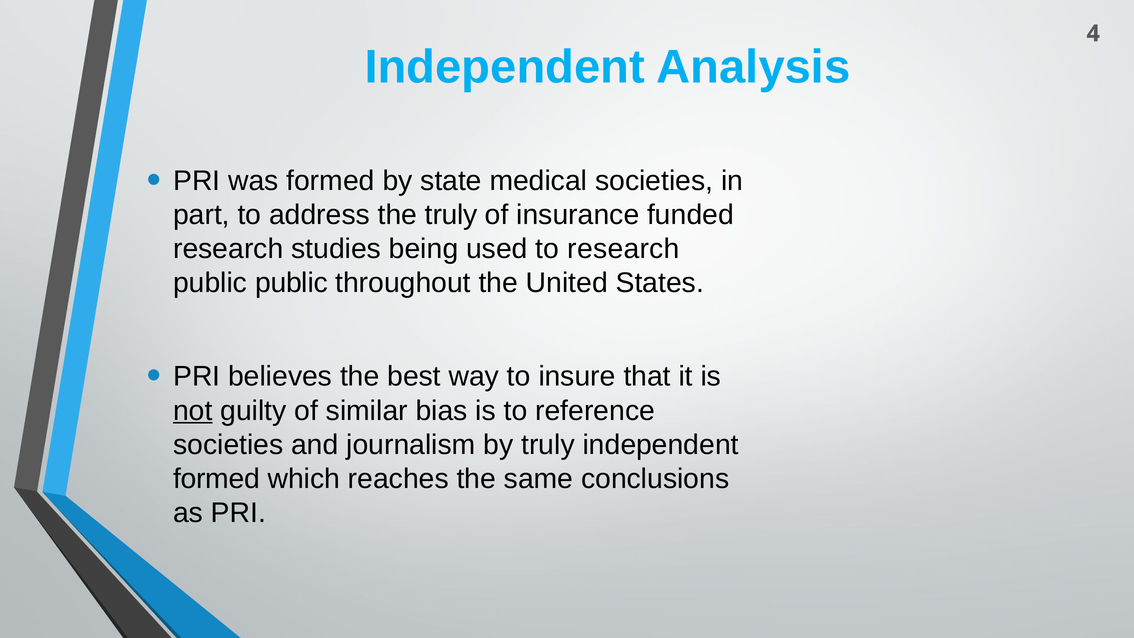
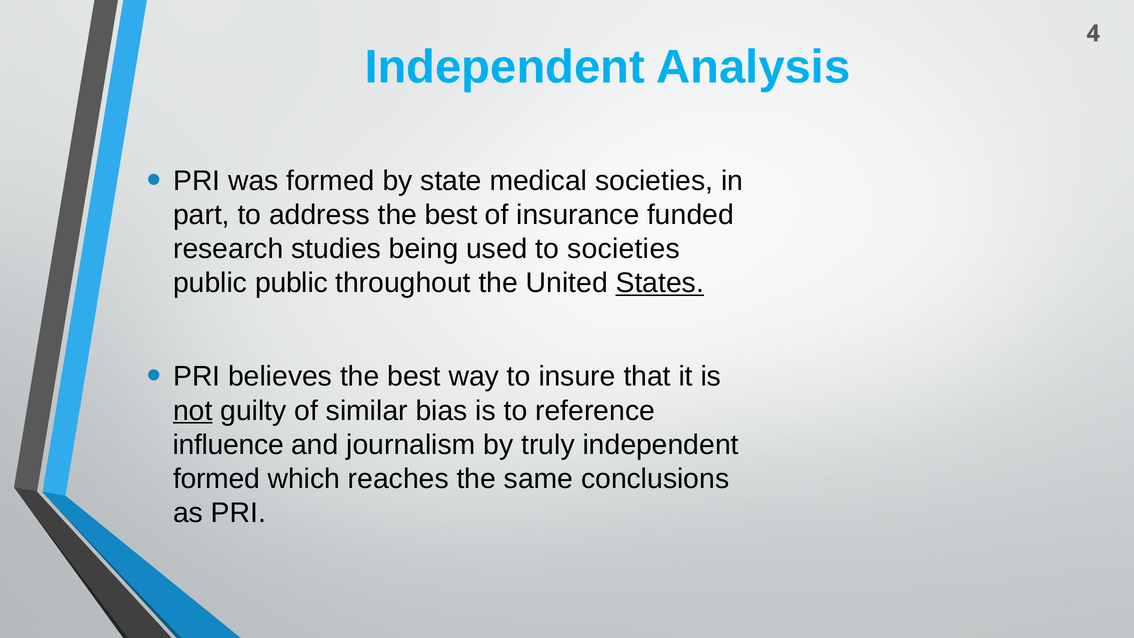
address the truly: truly -> best (451, 215)
to research: research -> societies (623, 249)
States underline: none -> present (660, 283)
societies: societies -> influence (228, 445)
